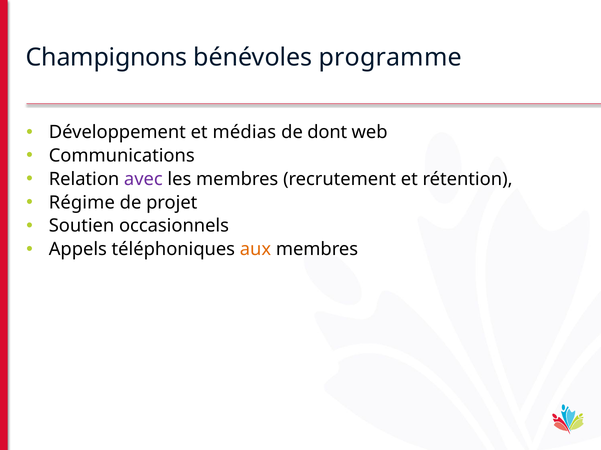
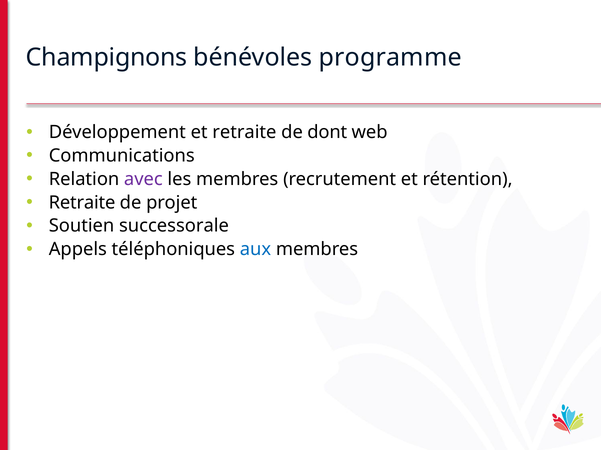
et médias: médias -> retraite (244, 132)
Régime: Régime -> Retraite (82, 203)
occasionnels: occasionnels -> successorale (174, 226)
aux colour: orange -> blue (255, 250)
